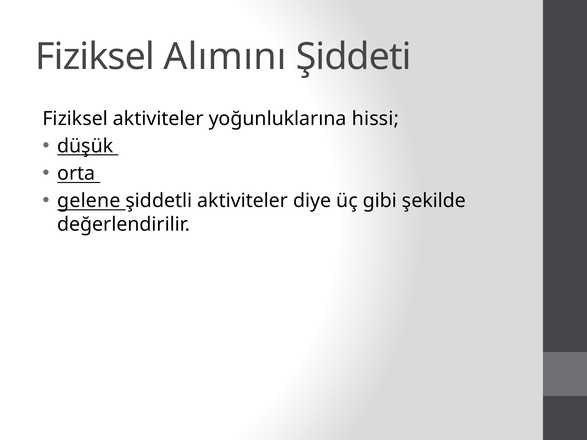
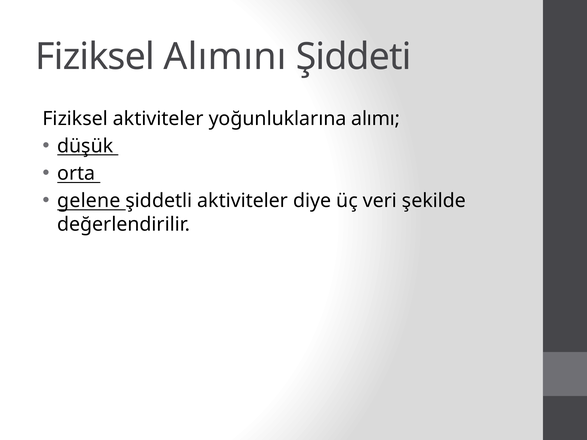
hissi: hissi -> alımı (376, 119)
gibi: gibi -> veri (380, 201)
